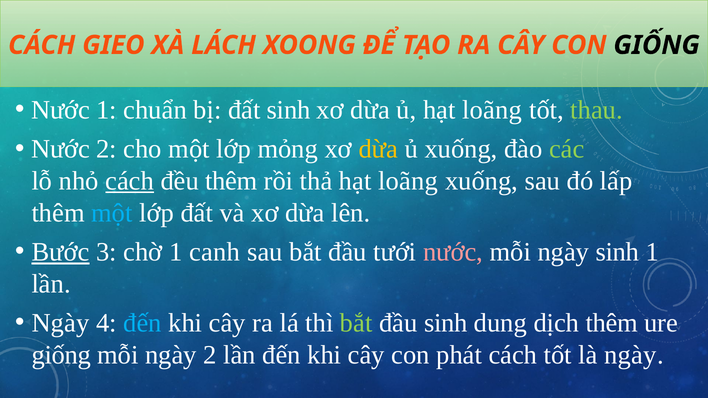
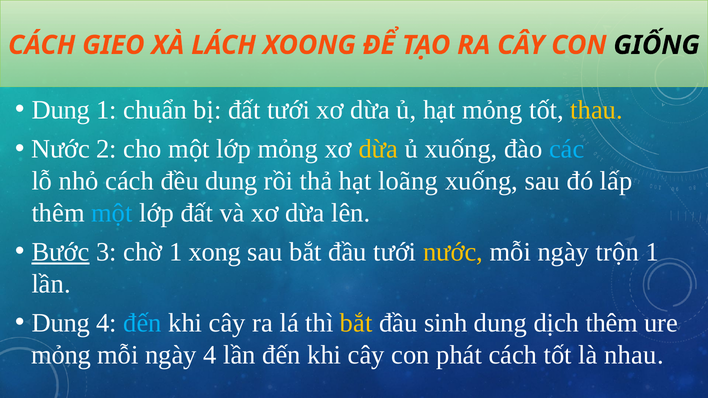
Nước: Nước -> Dung (61, 110)
đất sinh: sinh -> tưới (289, 110)
ủ hạt loãng: loãng -> mỏng (492, 110)
thau colour: light green -> yellow (597, 110)
các colour: light green -> light blue (567, 149)
cách underline: present -> none (130, 181)
đều thêm: thêm -> dung (231, 181)
canh: canh -> xong (215, 252)
nước colour: pink -> yellow (453, 252)
ngày sinh: sinh -> trộn (617, 252)
Ngày: Ngày -> Dung (61, 323)
bắt colour: light green -> yellow (356, 323)
giống: giống -> mỏng (61, 355)
ngày 2: 2 -> 4 (210, 355)
là ngày: ngày -> nhau (634, 355)
